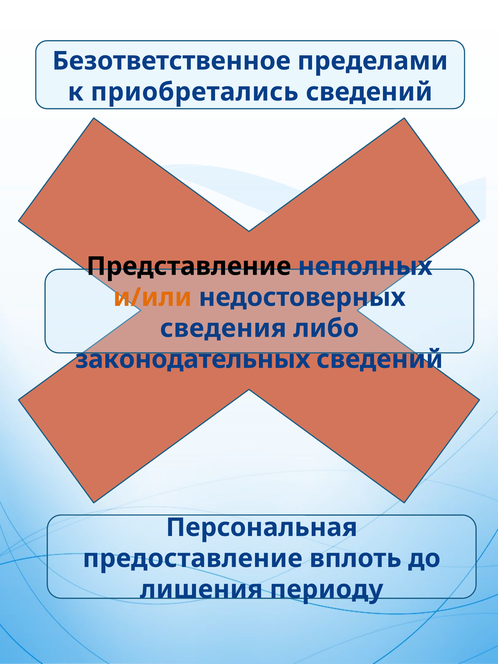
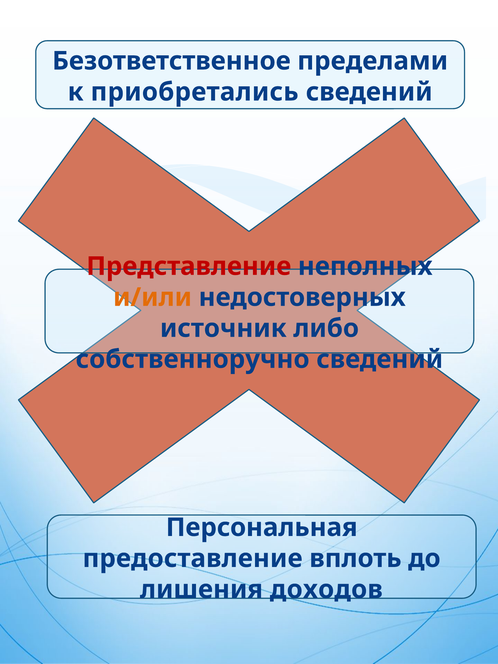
Представление colour: black -> red (189, 266)
сведения: сведения -> источник (223, 328)
законодательных: законодательных -> собственноручно (193, 359)
периоду: периоду -> доходов (326, 589)
